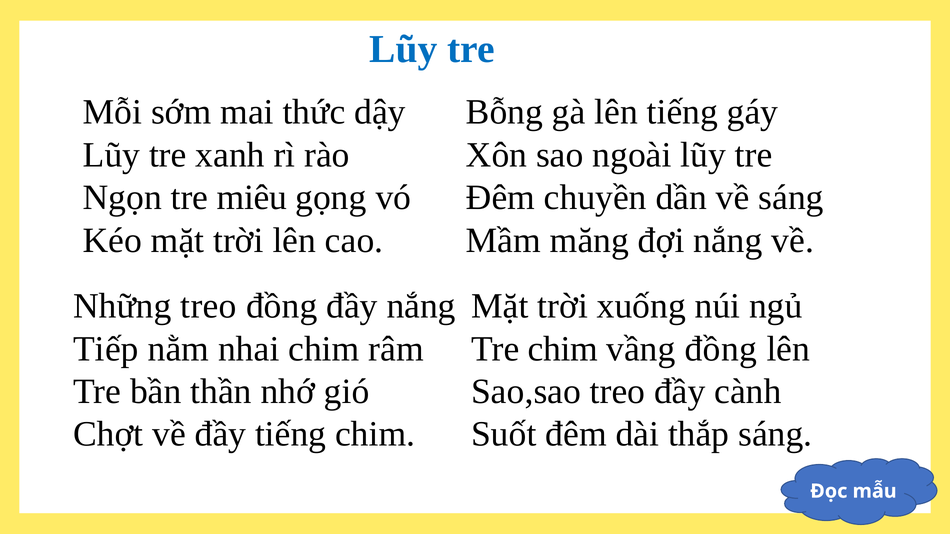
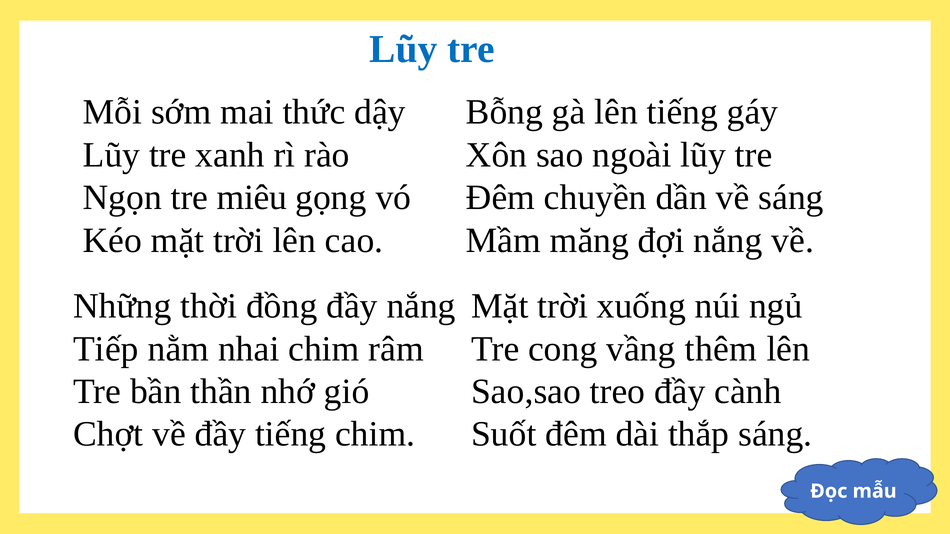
Những treo: treo -> thời (209, 306)
Tre chim: chim -> cong (563, 349)
vầng đồng: đồng -> thêm (721, 349)
